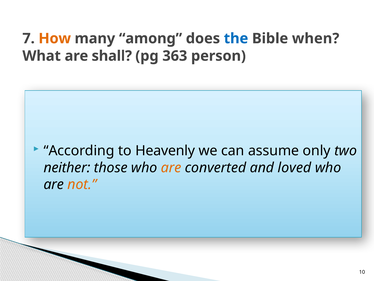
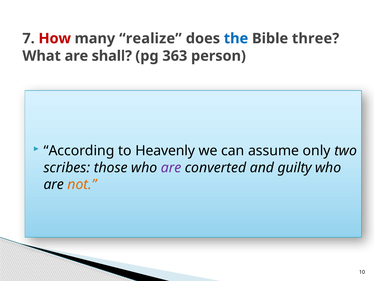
How colour: orange -> red (55, 38)
among: among -> realize (150, 38)
when: when -> three (316, 38)
neither: neither -> scribes (67, 167)
are colour: orange -> purple (171, 167)
loved: loved -> guilty (295, 167)
